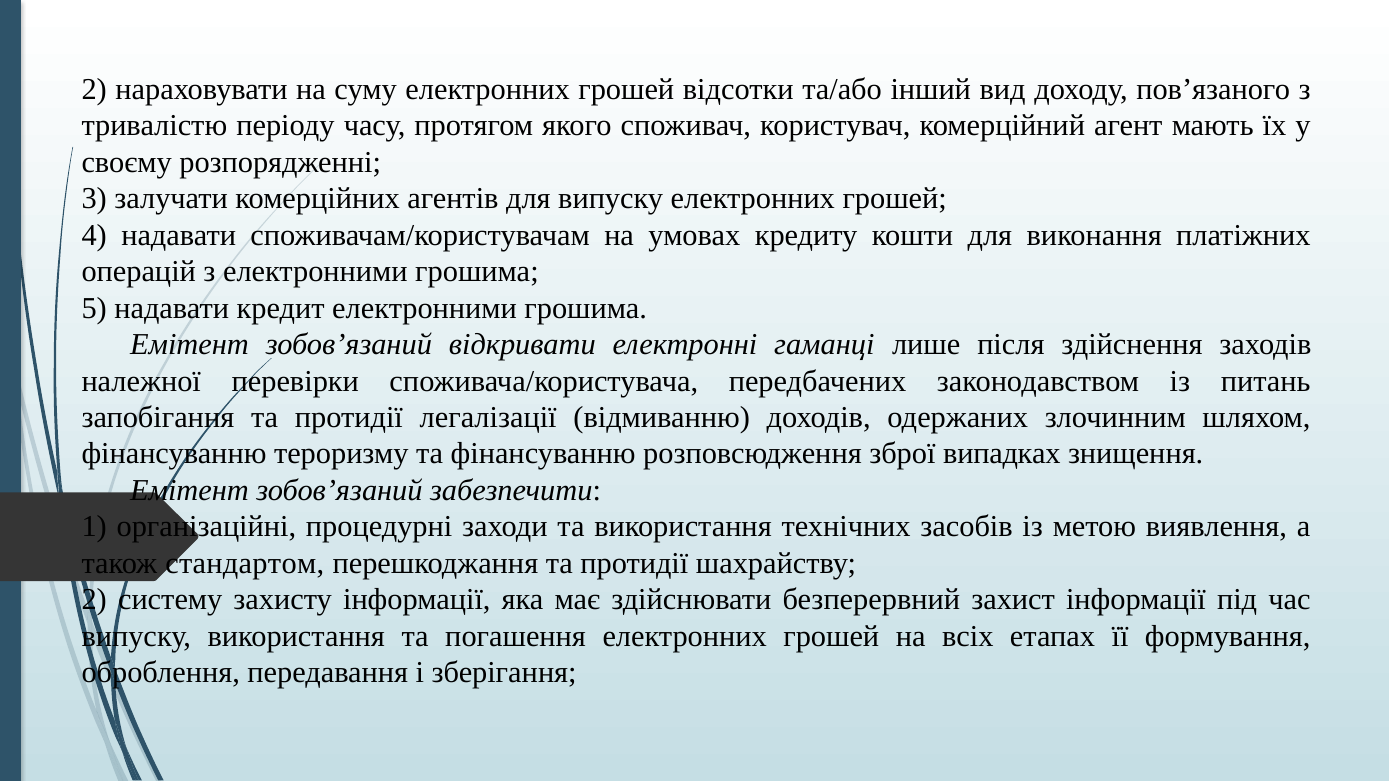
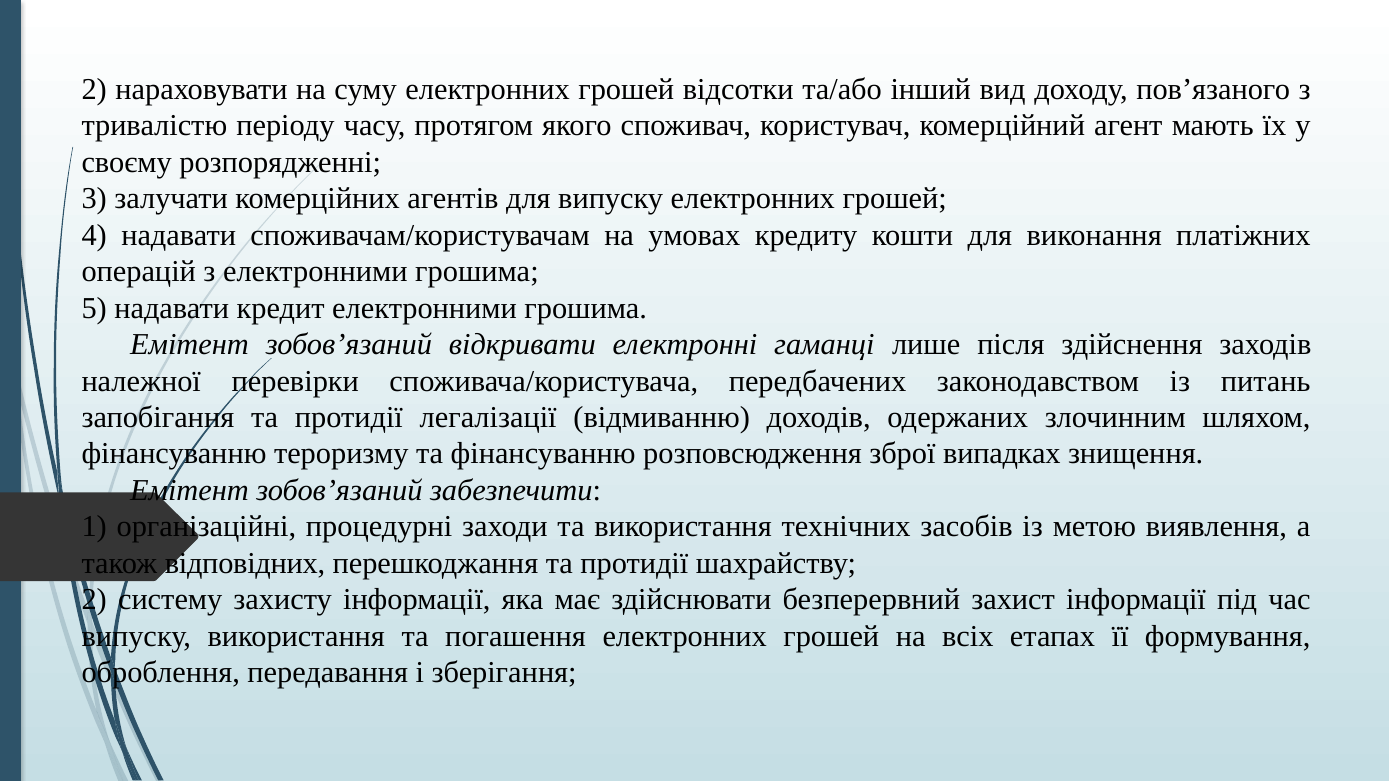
стандартом: стандартом -> відповідних (245, 564)
